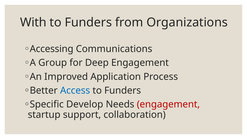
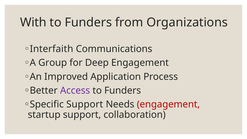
Accessing: Accessing -> Interfaith (51, 49)
Access colour: blue -> purple (75, 90)
Specific Develop: Develop -> Support (85, 104)
